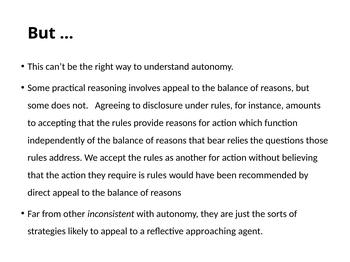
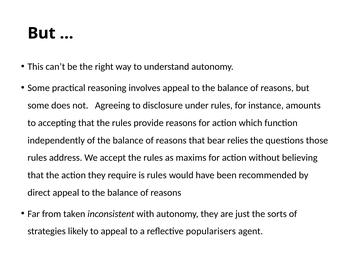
another: another -> maxims (191, 158)
other: other -> taken (74, 214)
approaching: approaching -> popularisers (211, 232)
